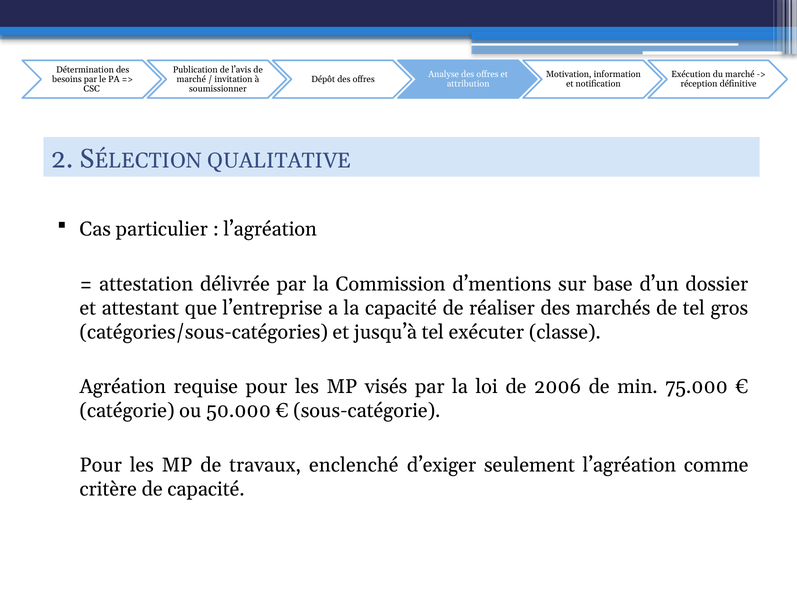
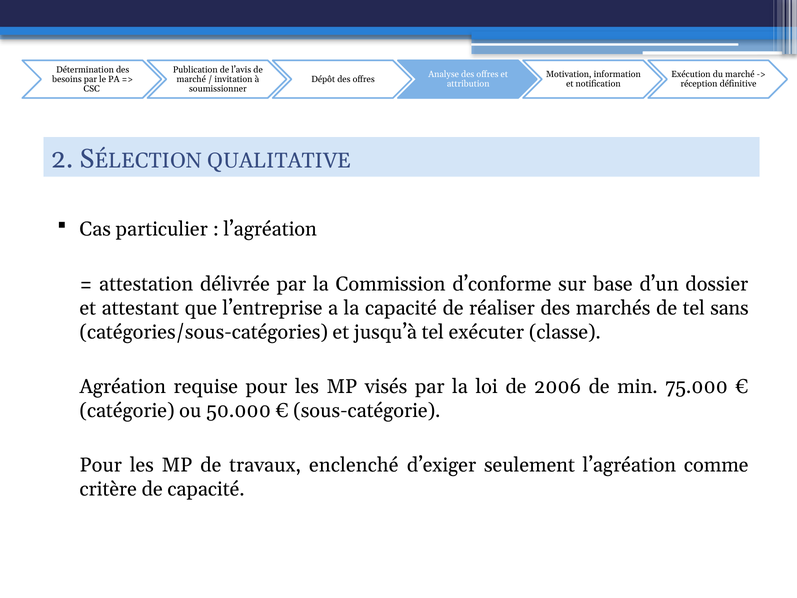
d’mentions: d’mentions -> d’conforme (502, 284)
gros: gros -> sans (729, 308)
